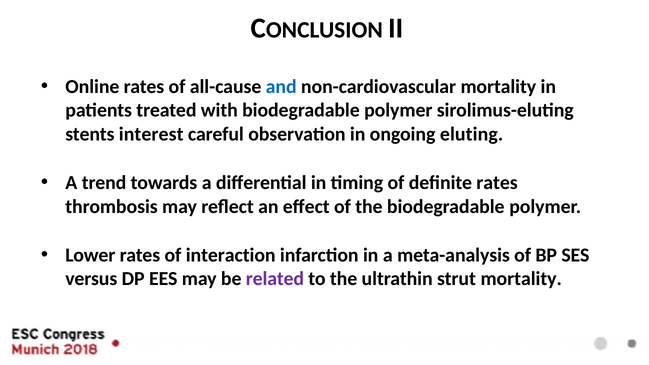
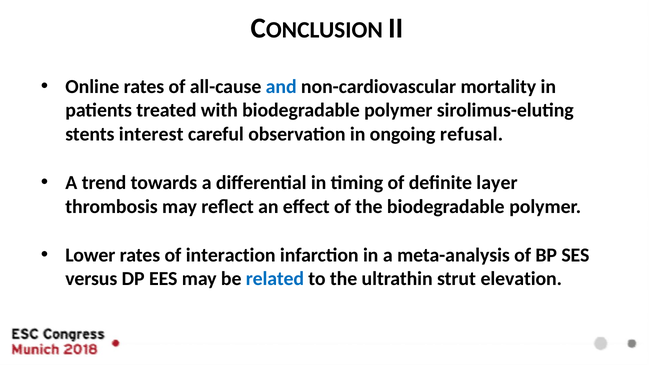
eluting: eluting -> refusal (472, 134)
definite rates: rates -> layer (497, 183)
related colour: purple -> blue (275, 279)
strut mortality: mortality -> elevation (521, 279)
